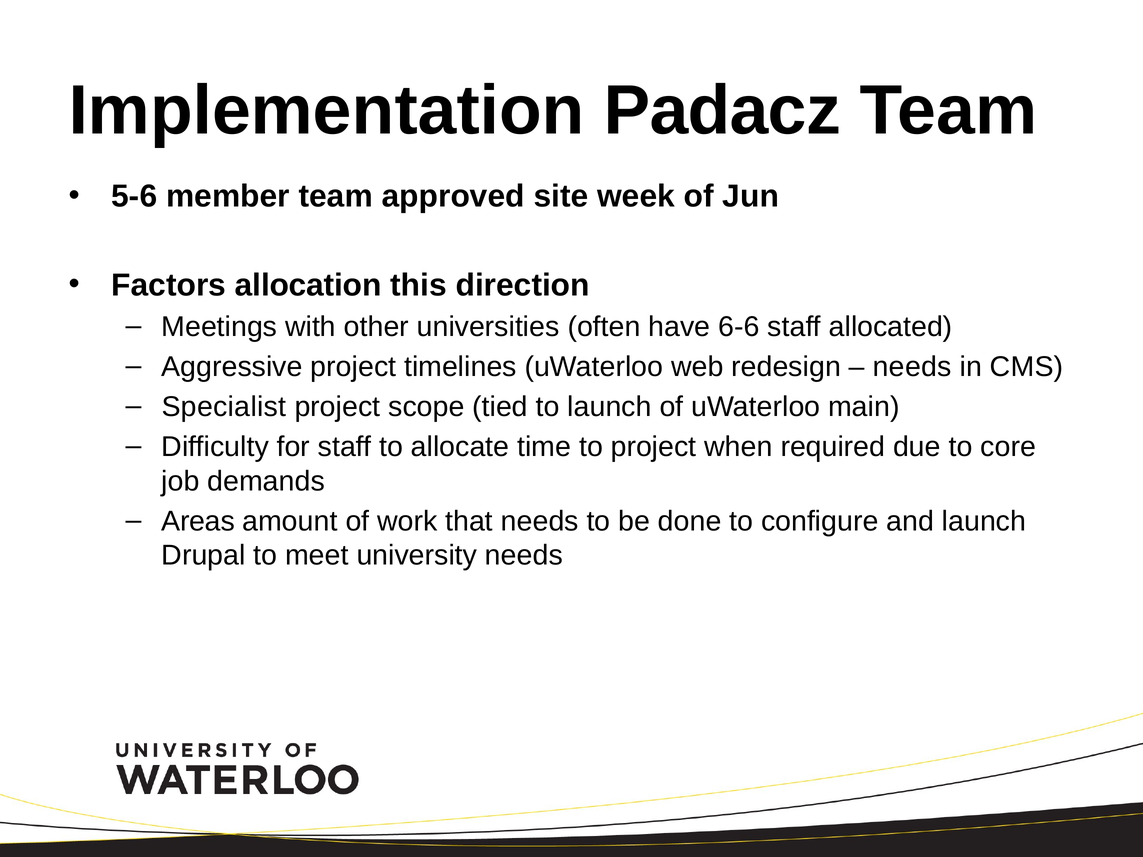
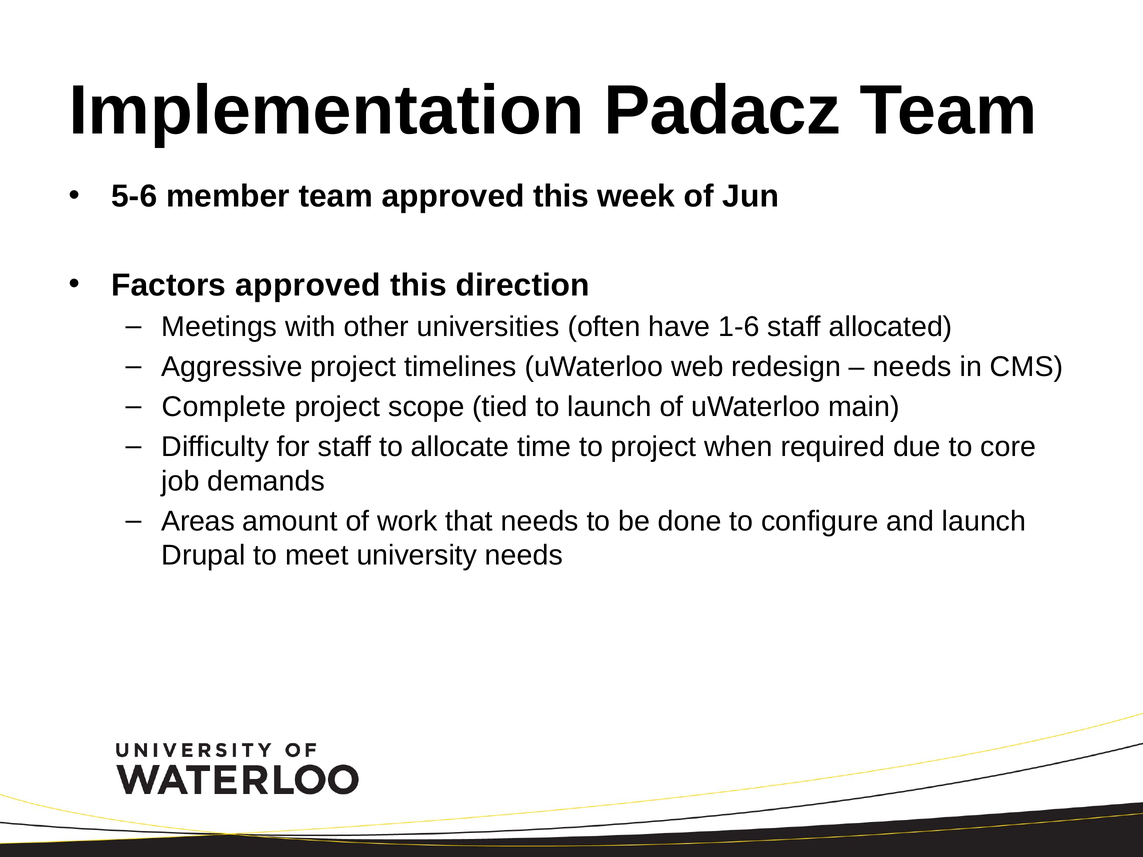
team approved site: site -> this (561, 196)
Factors allocation: allocation -> approved (308, 285)
6-6: 6-6 -> 1-6 (739, 327)
Specialist: Specialist -> Complete (224, 407)
